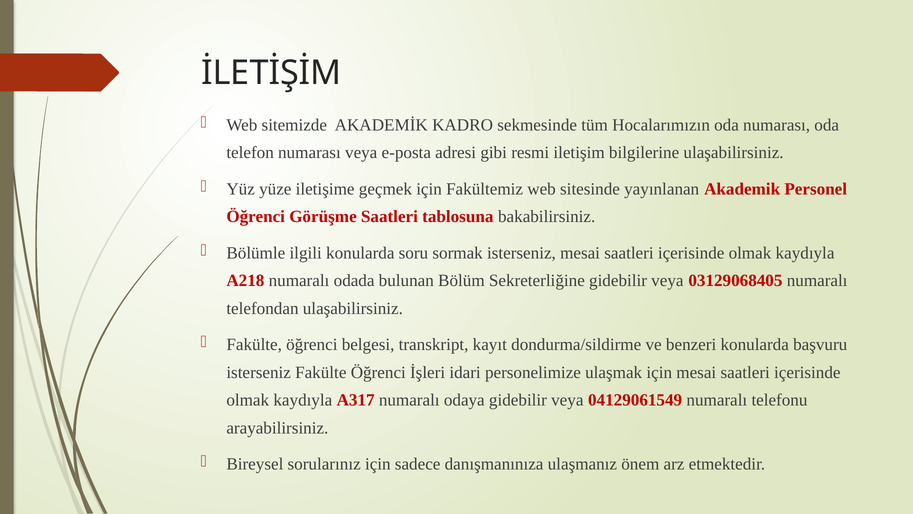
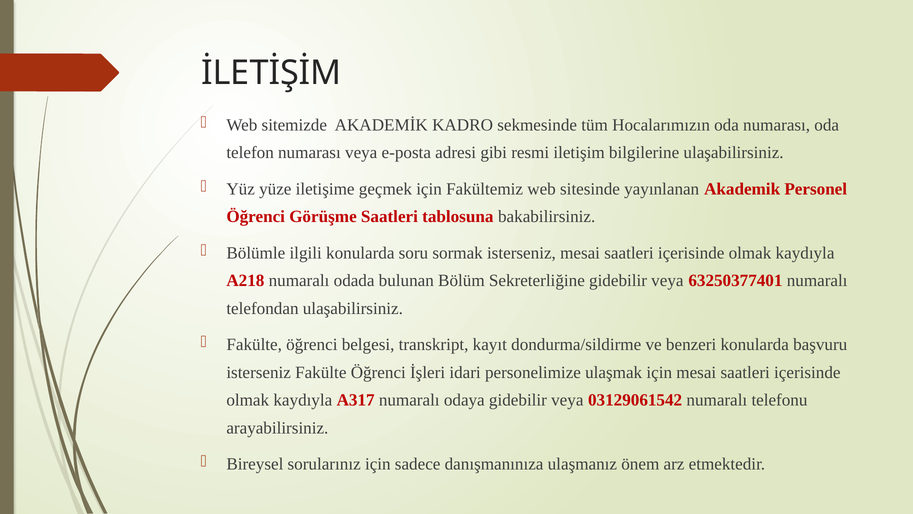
03129068405: 03129068405 -> 63250377401 (735, 280)
04129061549: 04129061549 -> 03129061542 (635, 400)
